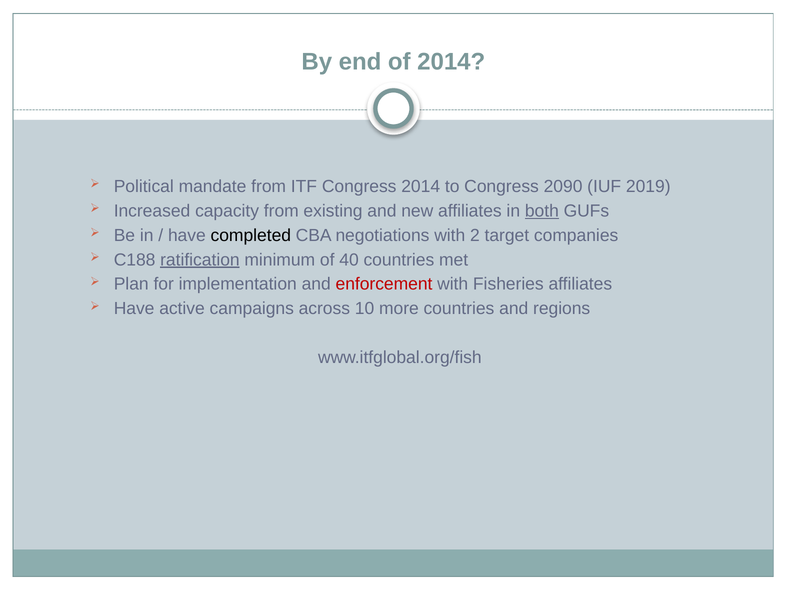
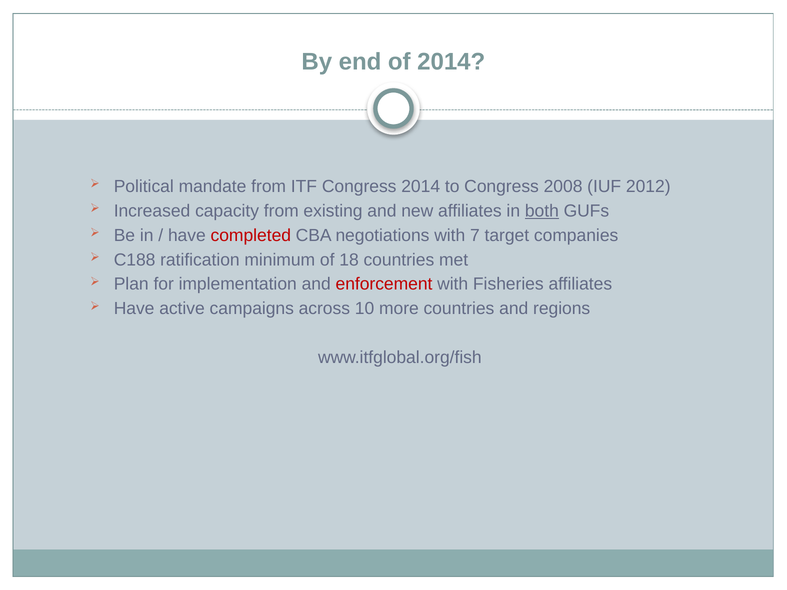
2090: 2090 -> 2008 (563, 186)
2019: 2019 -> 2012 (648, 186)
completed colour: black -> red (251, 235)
2: 2 -> 7 (475, 235)
ratification underline: present -> none (200, 260)
40: 40 -> 18 (349, 260)
